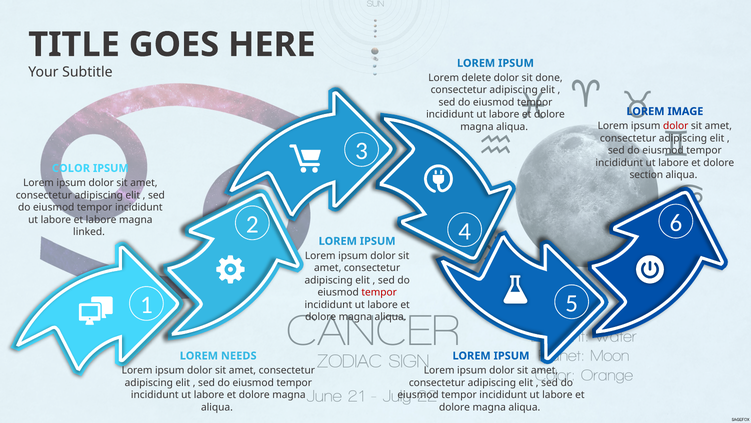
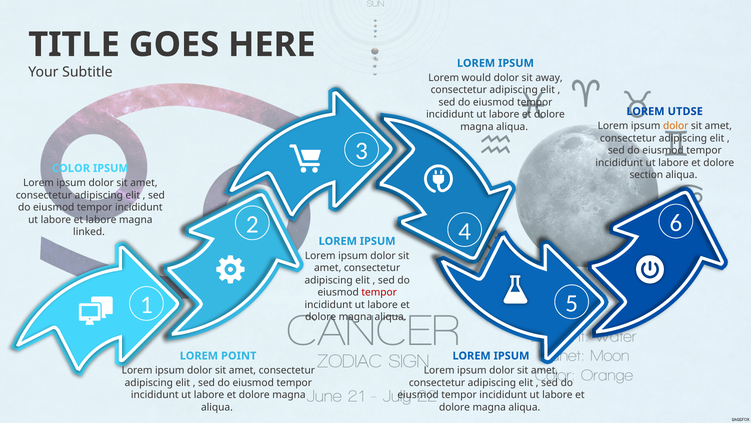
delete: delete -> would (476, 78)
done: done -> away (549, 78)
IMAGE: IMAGE -> UTDSE (685, 111)
dolor colour: red -> orange (676, 126)
NEEDS: NEEDS -> POINT (239, 355)
